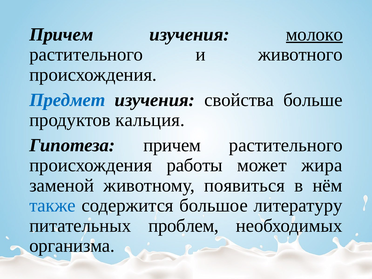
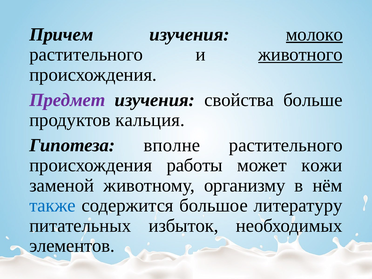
животного underline: none -> present (300, 55)
Предмет colour: blue -> purple (67, 100)
Гипотеза причем: причем -> вполне (172, 145)
жира: жира -> кожи (322, 165)
появиться: появиться -> организму (245, 185)
проблем: проблем -> избыток (184, 226)
организма: организма -> элементов (72, 246)
